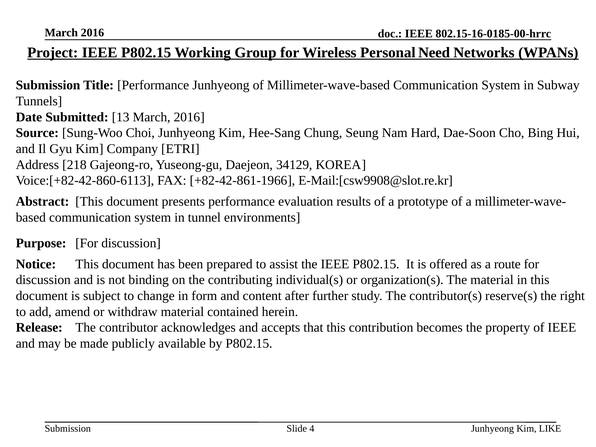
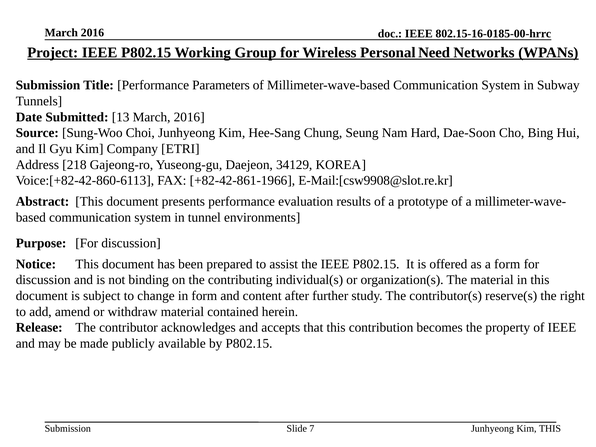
Performance Junhyeong: Junhyeong -> Parameters (221, 85)
a route: route -> form (507, 264)
4: 4 -> 7 (312, 429)
Kim LIKE: LIKE -> THIS (550, 429)
